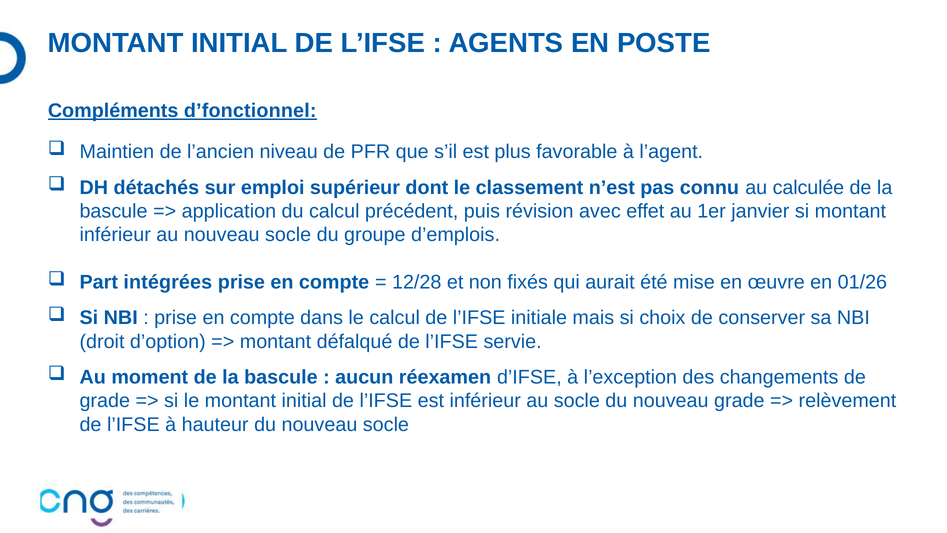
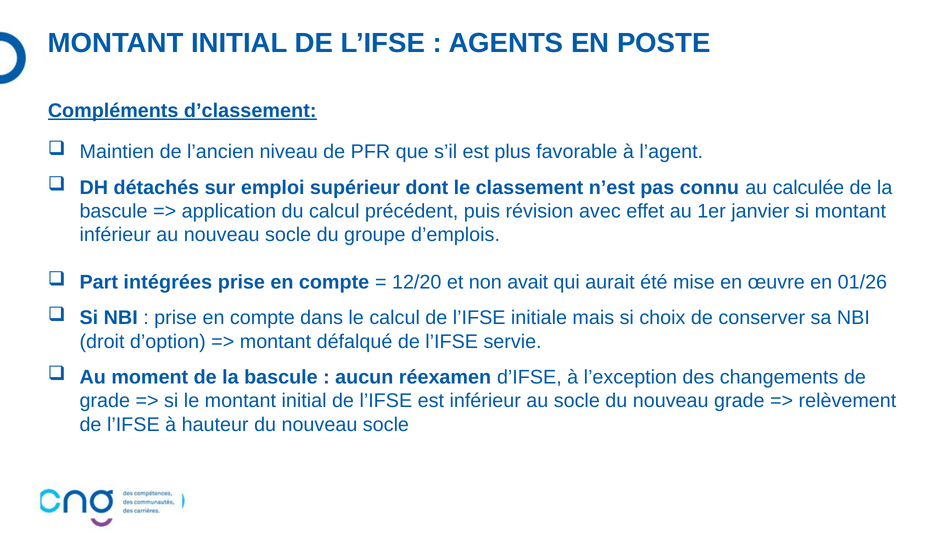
d’fonctionnel: d’fonctionnel -> d’classement (250, 110)
12/28: 12/28 -> 12/20 (417, 282)
fixés: fixés -> avait (528, 282)
